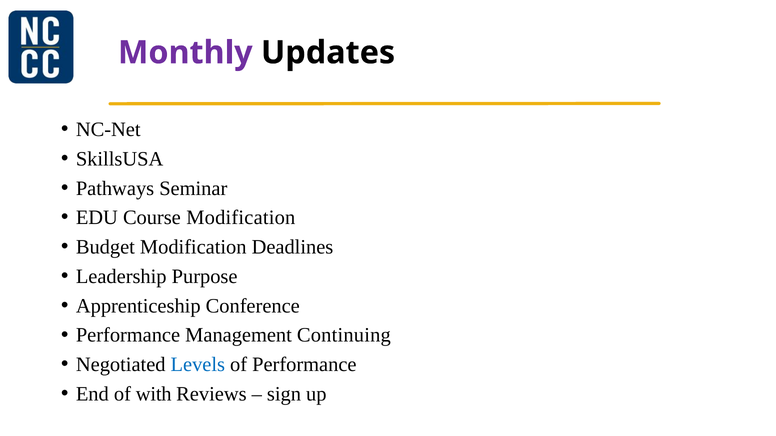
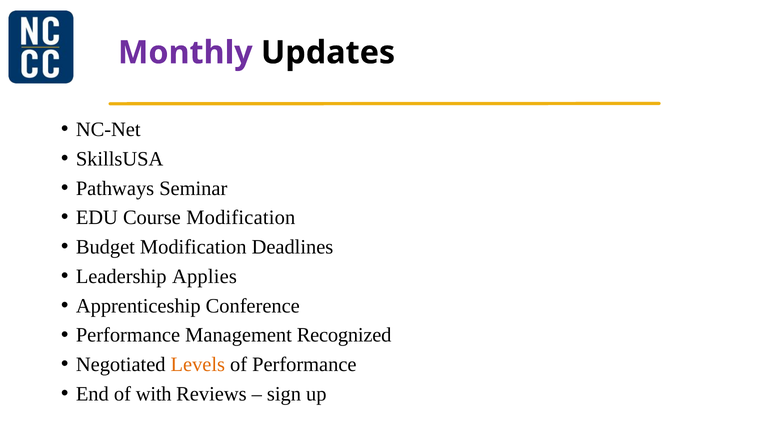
Purpose: Purpose -> Applies (204, 277)
Continuing: Continuing -> Recognized (344, 336)
Levels colour: blue -> orange (198, 365)
